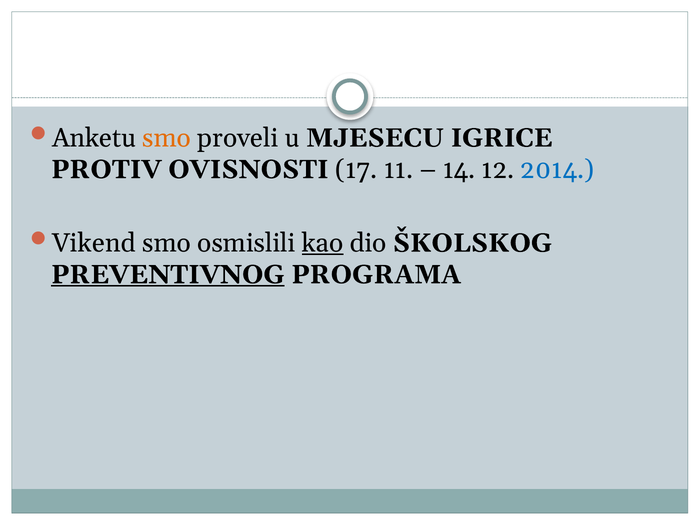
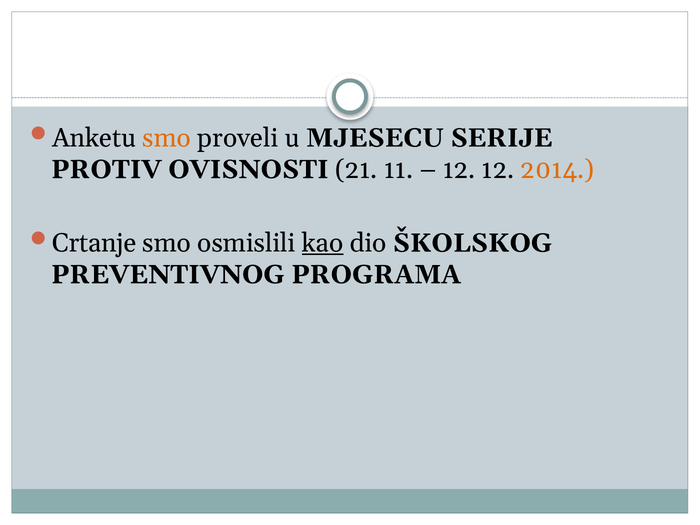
IGRICE: IGRICE -> SERIJE (502, 138)
17: 17 -> 21 (356, 169)
14: 14 -> 12 (459, 169)
2014 colour: blue -> orange (557, 169)
Vikend: Vikend -> Crtanje (94, 243)
PREVENTIVNOG underline: present -> none (168, 275)
